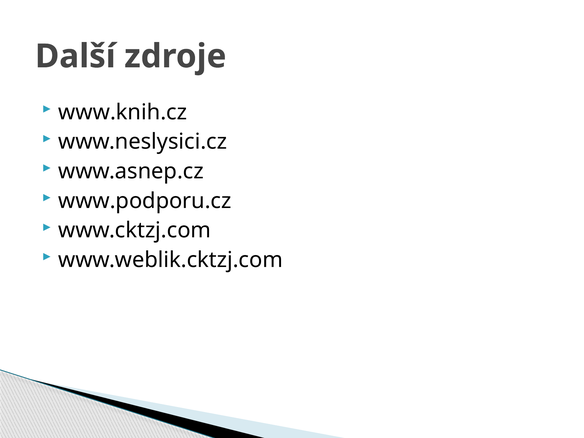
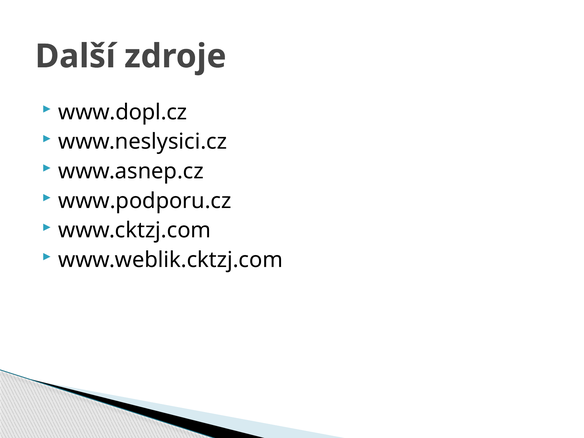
www.knih.cz: www.knih.cz -> www.dopl.cz (123, 112)
